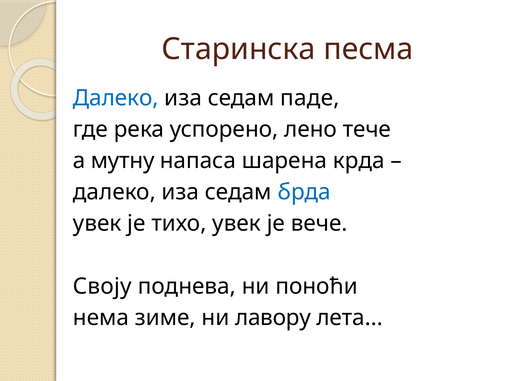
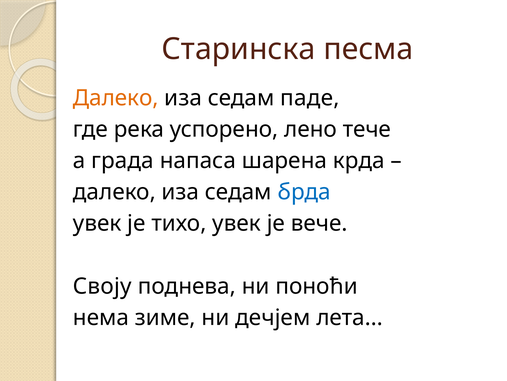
Далеко colour: blue -> orange (116, 98)
мутну: мутну -> града (123, 160)
лавору: лавору -> дечјем (273, 317)
